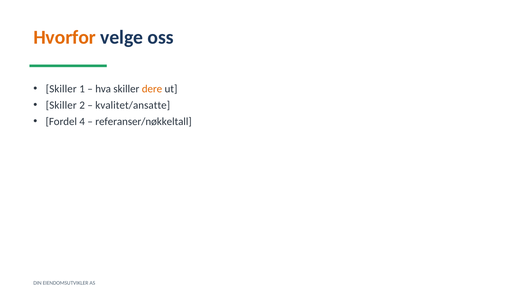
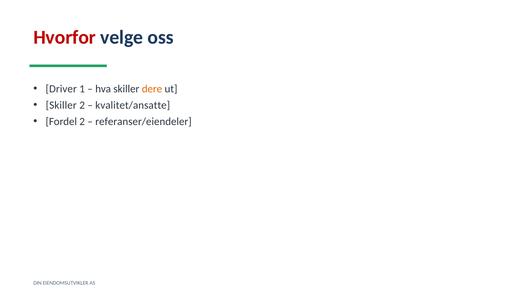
Hvorfor colour: orange -> red (65, 37)
Skiller: Skiller -> Driver (61, 89)
Fordel 4: 4 -> 2 (82, 122)
referanser/nøkkeltall: referanser/nøkkeltall -> referanser/eiendeler (143, 122)
